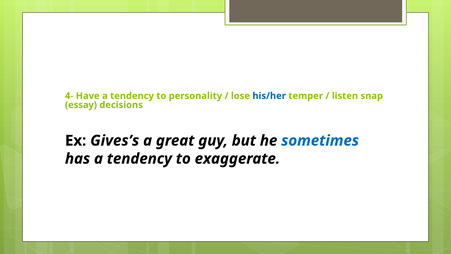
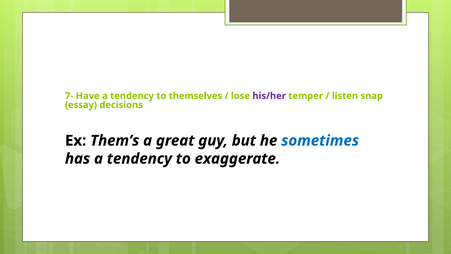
4-: 4- -> 7- (69, 96)
personality: personality -> themselves (195, 96)
his/her colour: blue -> purple (269, 96)
Gives’s: Gives’s -> Them’s (115, 140)
